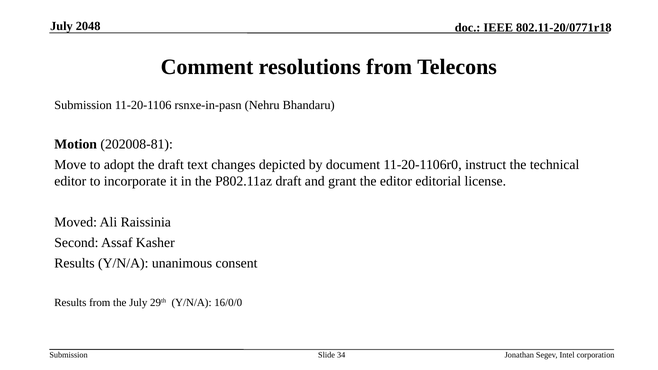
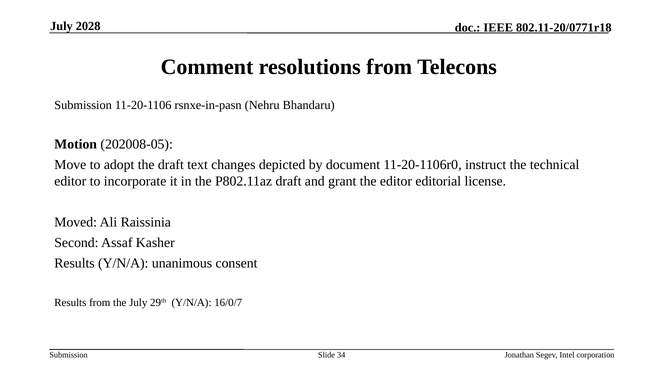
2048: 2048 -> 2028 (88, 26)
202008-81: 202008-81 -> 202008-05 (137, 144)
16/0/0: 16/0/0 -> 16/0/7 (228, 303)
